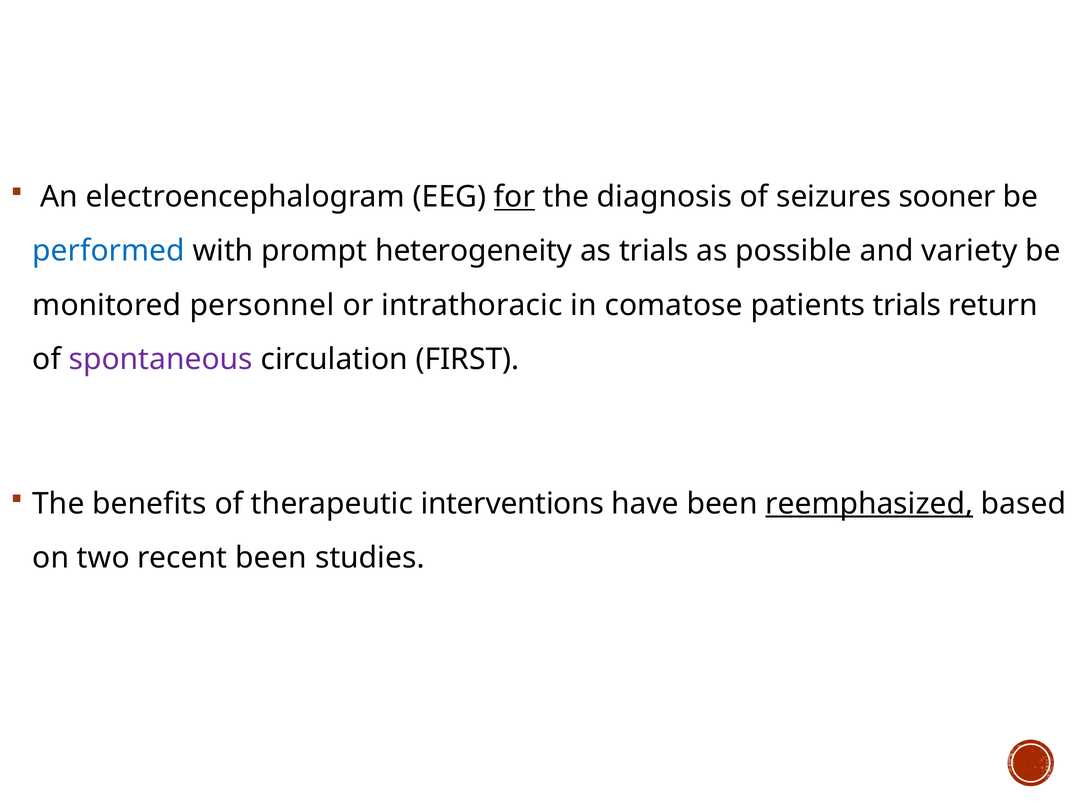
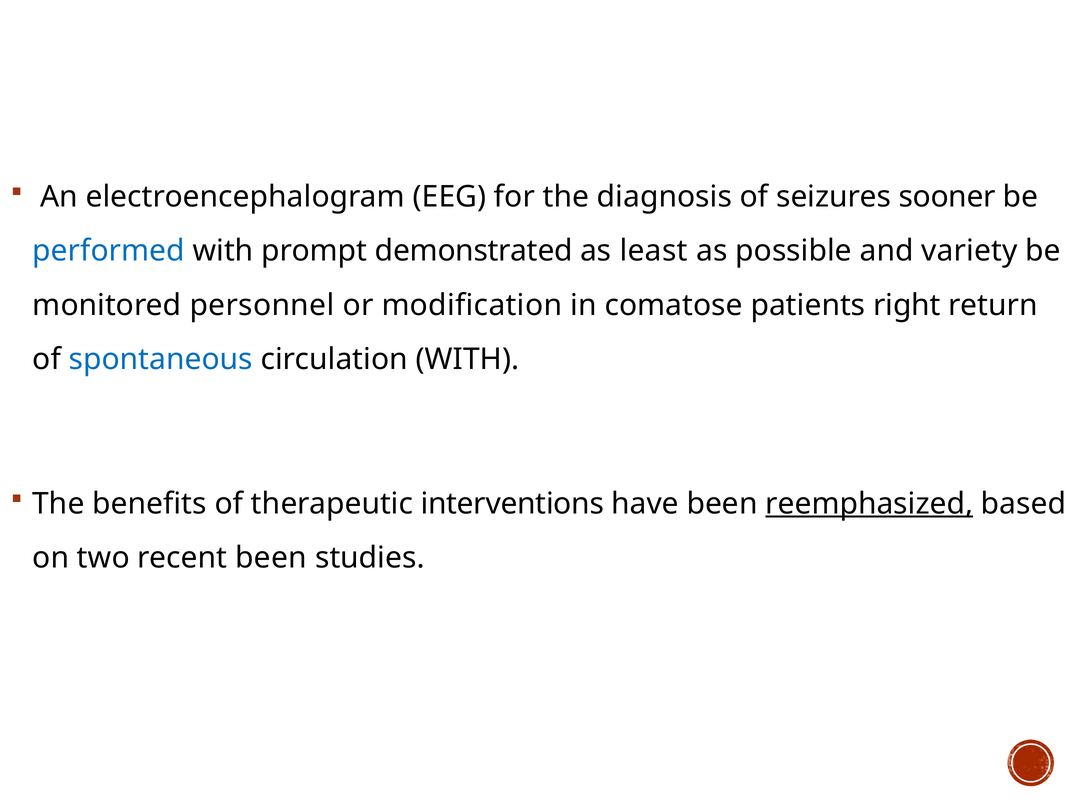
for underline: present -> none (514, 197)
heterogeneity: heterogeneity -> demonstrated (474, 251)
as trials: trials -> least (654, 251)
intrathoracic: intrathoracic -> modification (472, 305)
patients trials: trials -> right (907, 305)
spontaneous colour: purple -> blue (161, 359)
circulation FIRST: FIRST -> WITH (467, 359)
